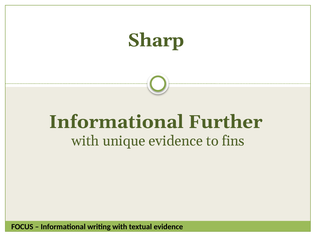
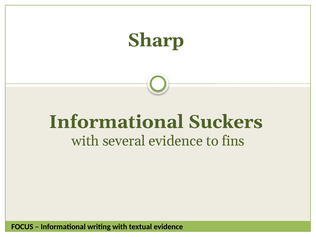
Further: Further -> Suckers (226, 122)
unique: unique -> several (124, 141)
